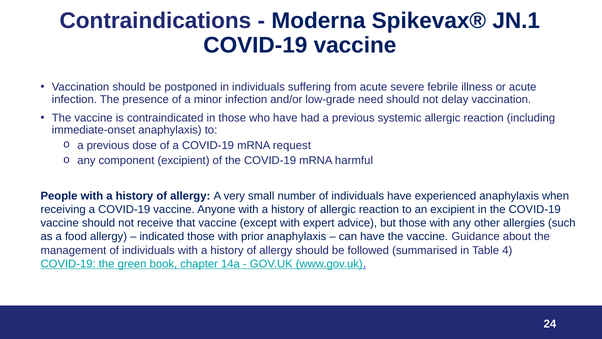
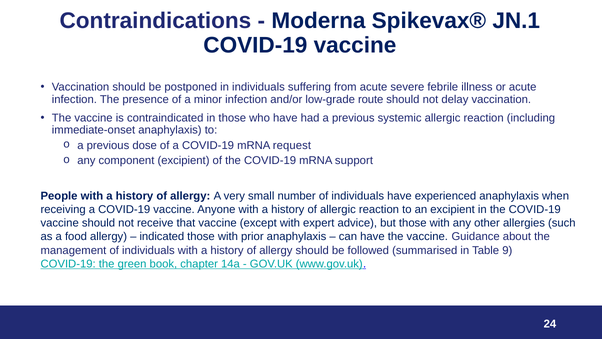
need: need -> route (371, 99)
harmful: harmful -> support (354, 161)
4: 4 -> 9 (507, 250)
